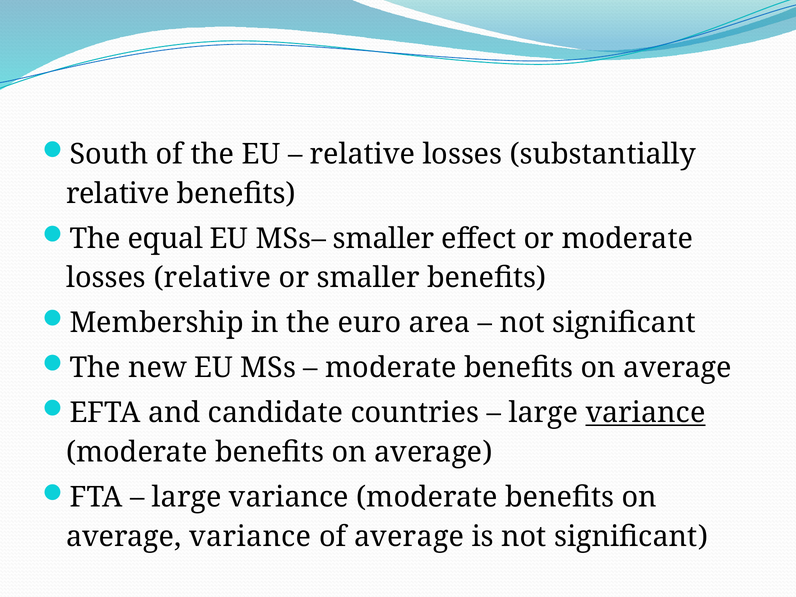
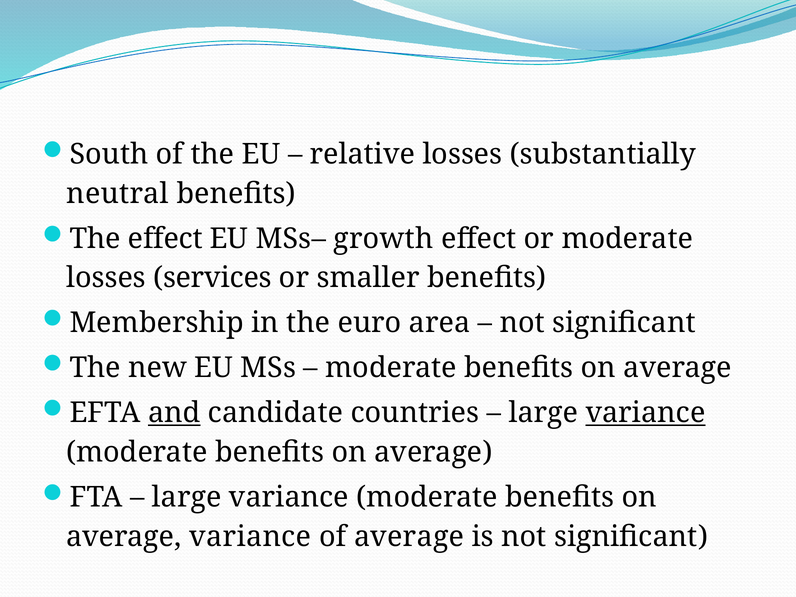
relative: relative -> neutral (118, 194)
The equal: equal -> effect (165, 239)
MSs– smaller: smaller -> growth (383, 239)
losses relative: relative -> services (213, 278)
and underline: none -> present (174, 413)
